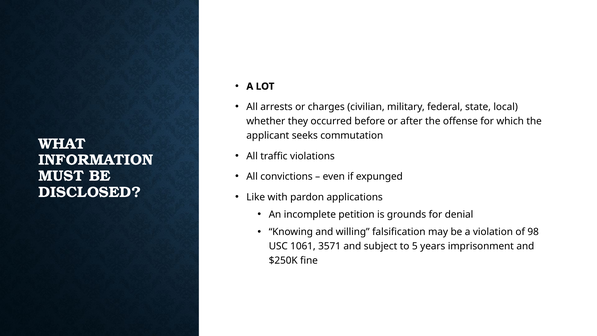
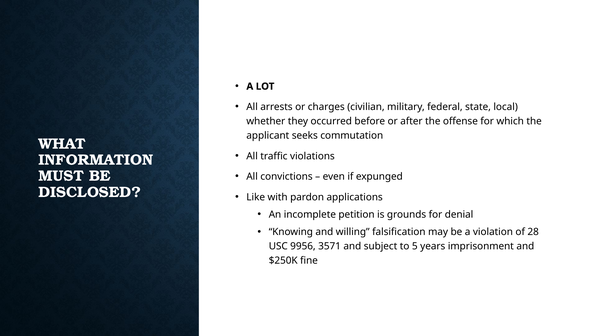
98: 98 -> 28 (533, 232)
1061: 1061 -> 9956 (303, 246)
